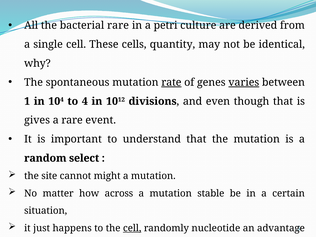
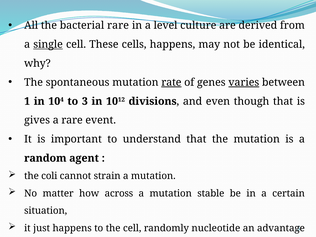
petri: petri -> level (166, 25)
single underline: none -> present (48, 44)
cells quantity: quantity -> happens (172, 44)
4: 4 -> 3 (85, 101)
select: select -> agent (84, 158)
site: site -> coli (49, 176)
might: might -> strain (107, 176)
cell underline: present -> none (132, 228)
